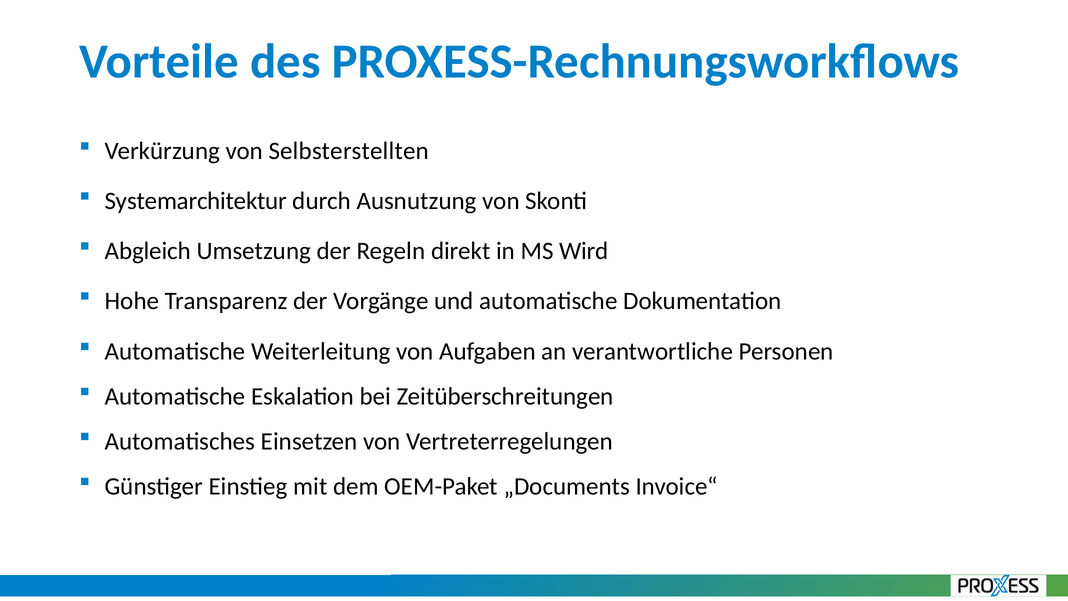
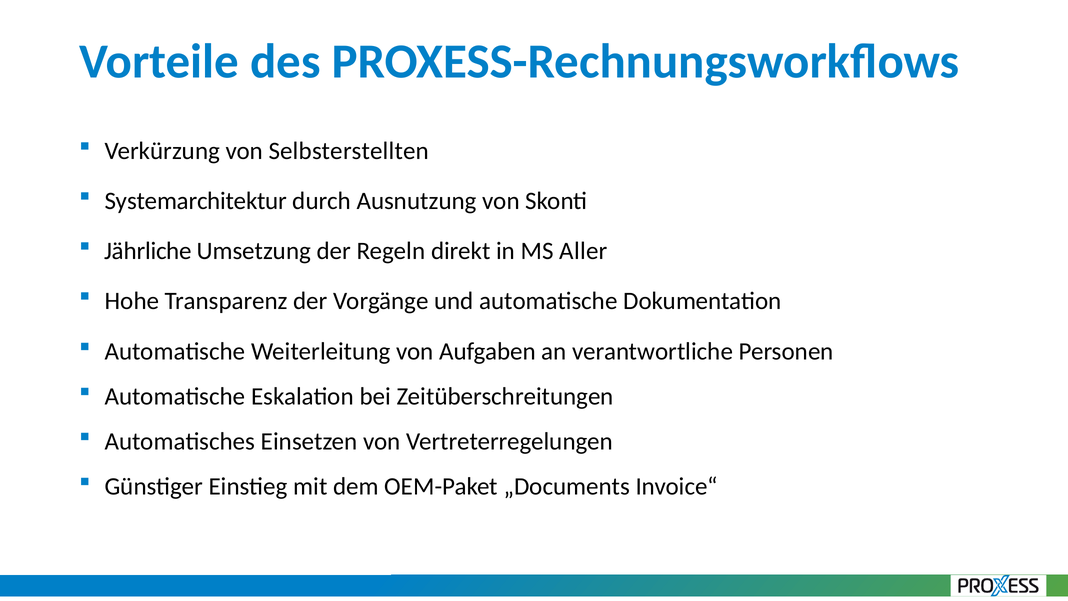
Abgleich: Abgleich -> Jährliche (148, 251)
Wird: Wird -> Aller (583, 251)
